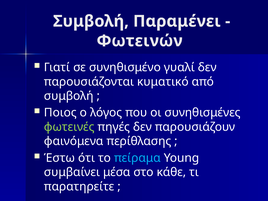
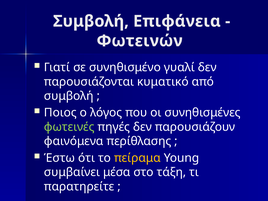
Παραμένει: Παραμένει -> Επιφάνεια (177, 21)
πείραμα colour: light blue -> yellow (137, 158)
κάθε: κάθε -> τάξη (171, 172)
